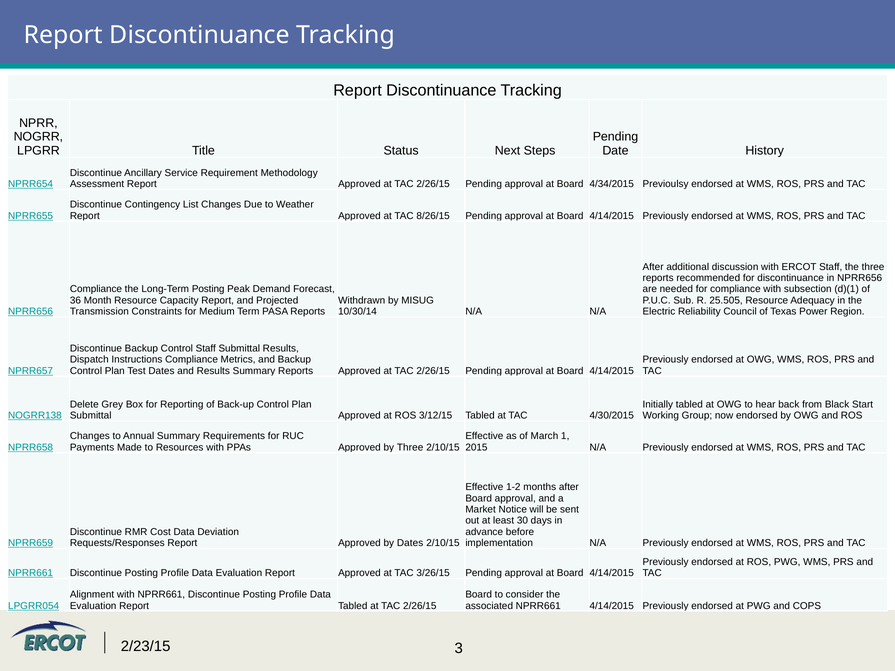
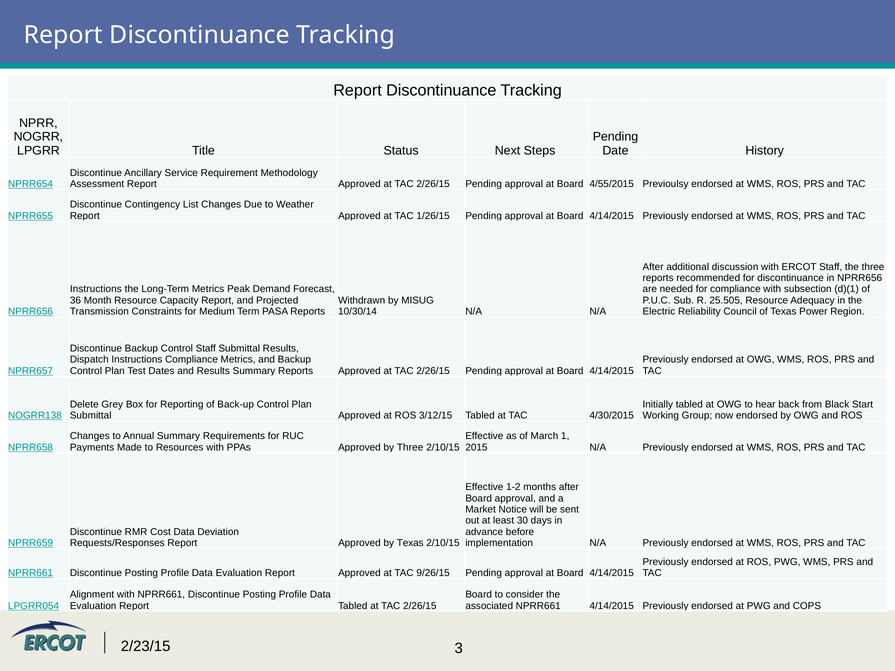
4/34/2015: 4/34/2015 -> 4/55/2015 (612, 184)
8/26/15: 8/26/15 -> 1/26/15 (433, 216)
Compliance: Compliance -> Instructions (96, 289)
Long-Term Posting: Posting -> Metrics (208, 289)
by Dates: Dates -> Texas (410, 543)
3/26/15: 3/26/15 -> 9/26/15 (433, 573)
